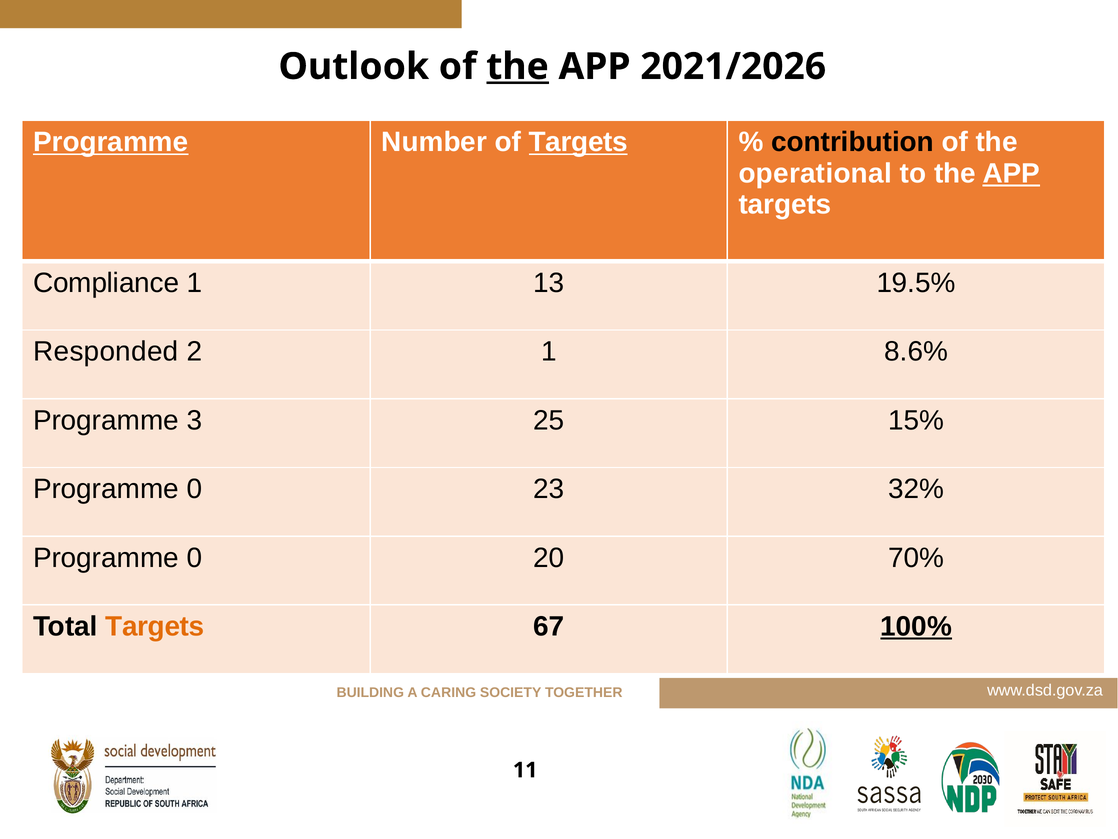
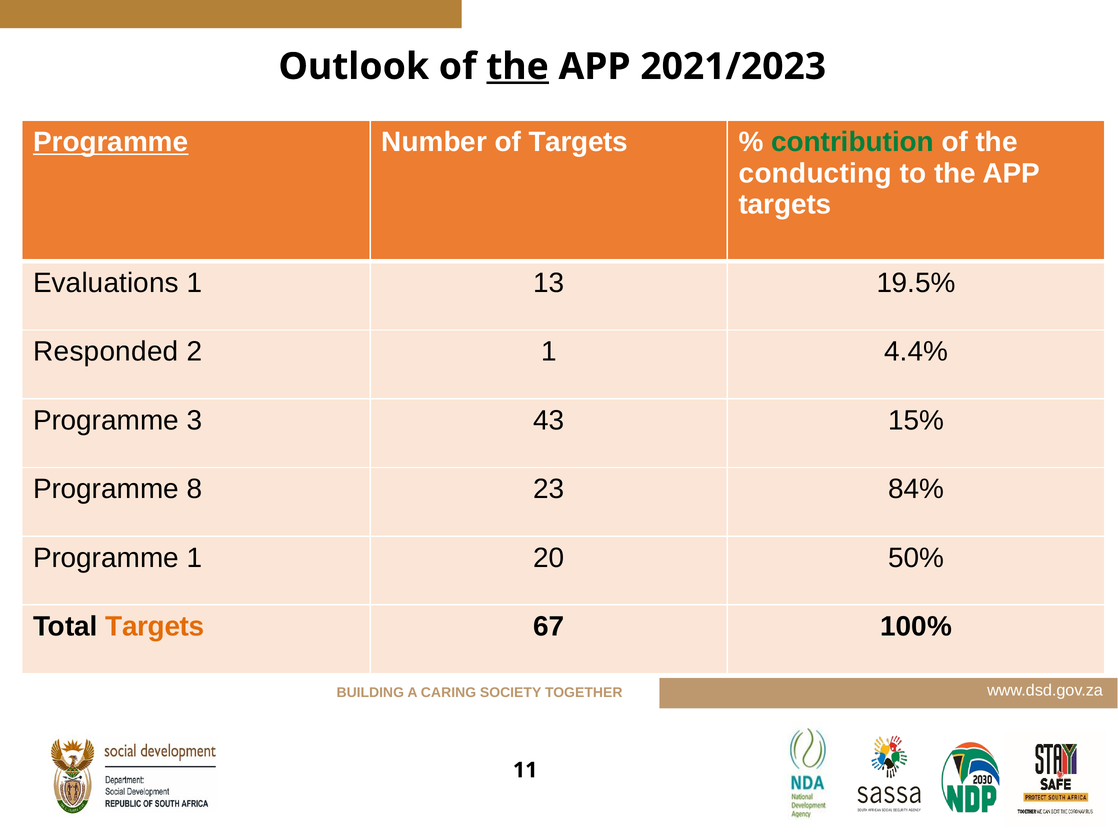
2021/2026: 2021/2026 -> 2021/2023 (733, 67)
Targets underline: present -> none (578, 142)
contribution colour: black -> green (853, 142)
operational: operational -> conducting (815, 173)
APP underline: present -> none (1011, 173)
Compliance: Compliance -> Evaluations (106, 283)
8.6%: 8.6% -> 4.4% (916, 352)
25: 25 -> 43 (549, 420)
0: 0 -> 8 (194, 489)
32%: 32% -> 84% (916, 489)
0: 0 -> 1 (194, 558)
70%: 70% -> 50% (916, 558)
100% underline: present -> none (916, 626)
